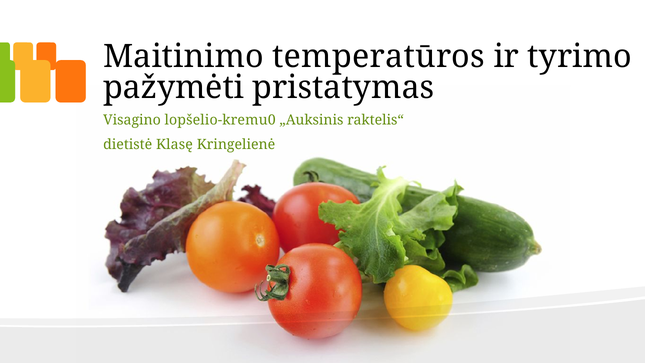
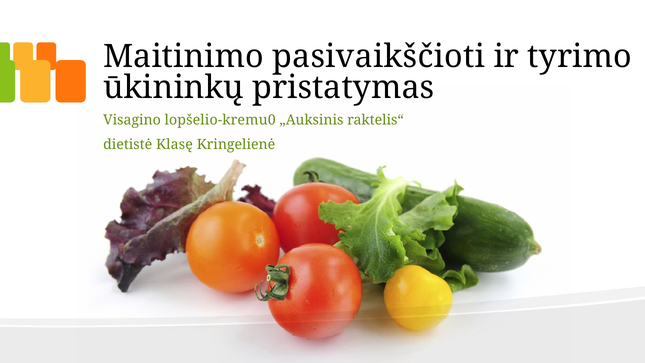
temperatūros: temperatūros -> pasivaikščioti (379, 57)
pažymėti: pažymėti -> ūkininkų (174, 88)
